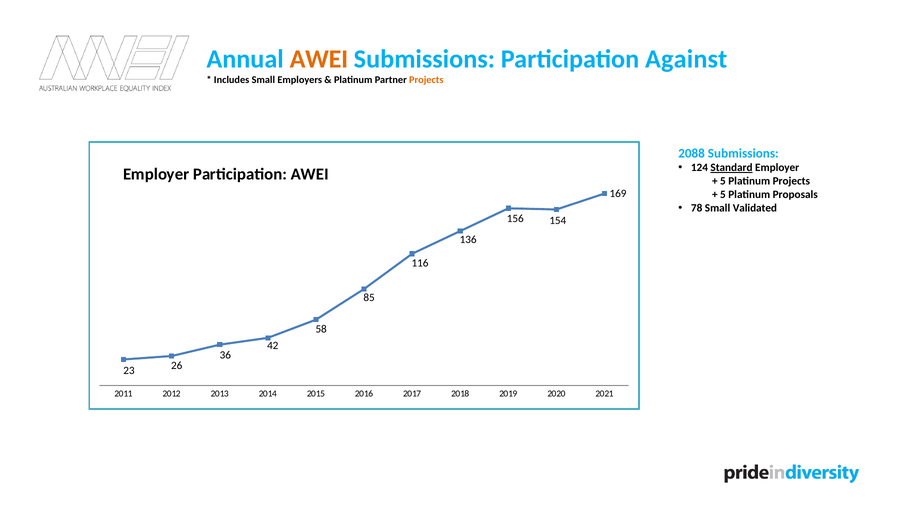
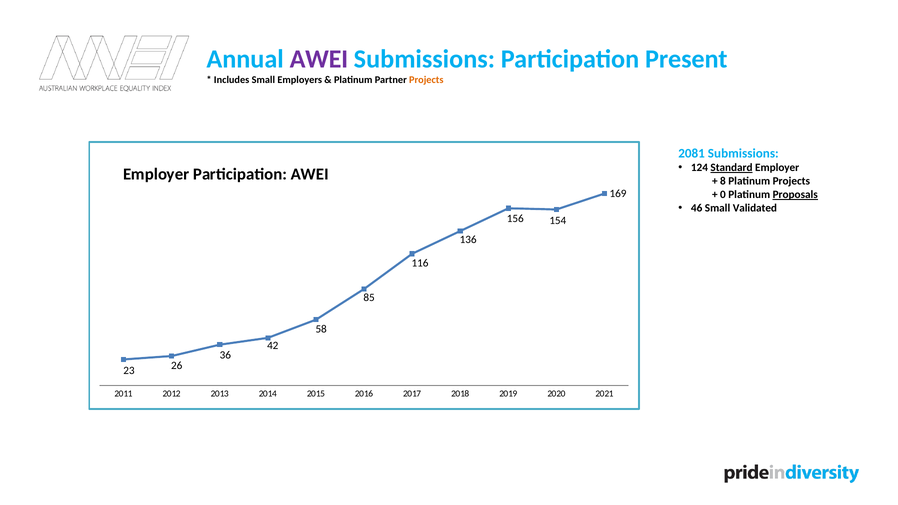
AWEI colour: orange -> purple (319, 59)
Against: Against -> Present (686, 59)
2088: 2088 -> 2081 (692, 153)
5: 5 -> 8 (723, 181)
5: 5 -> 0 (723, 195)
Proposals underline: none -> present (795, 195)
78: 78 -> 46 (697, 208)
